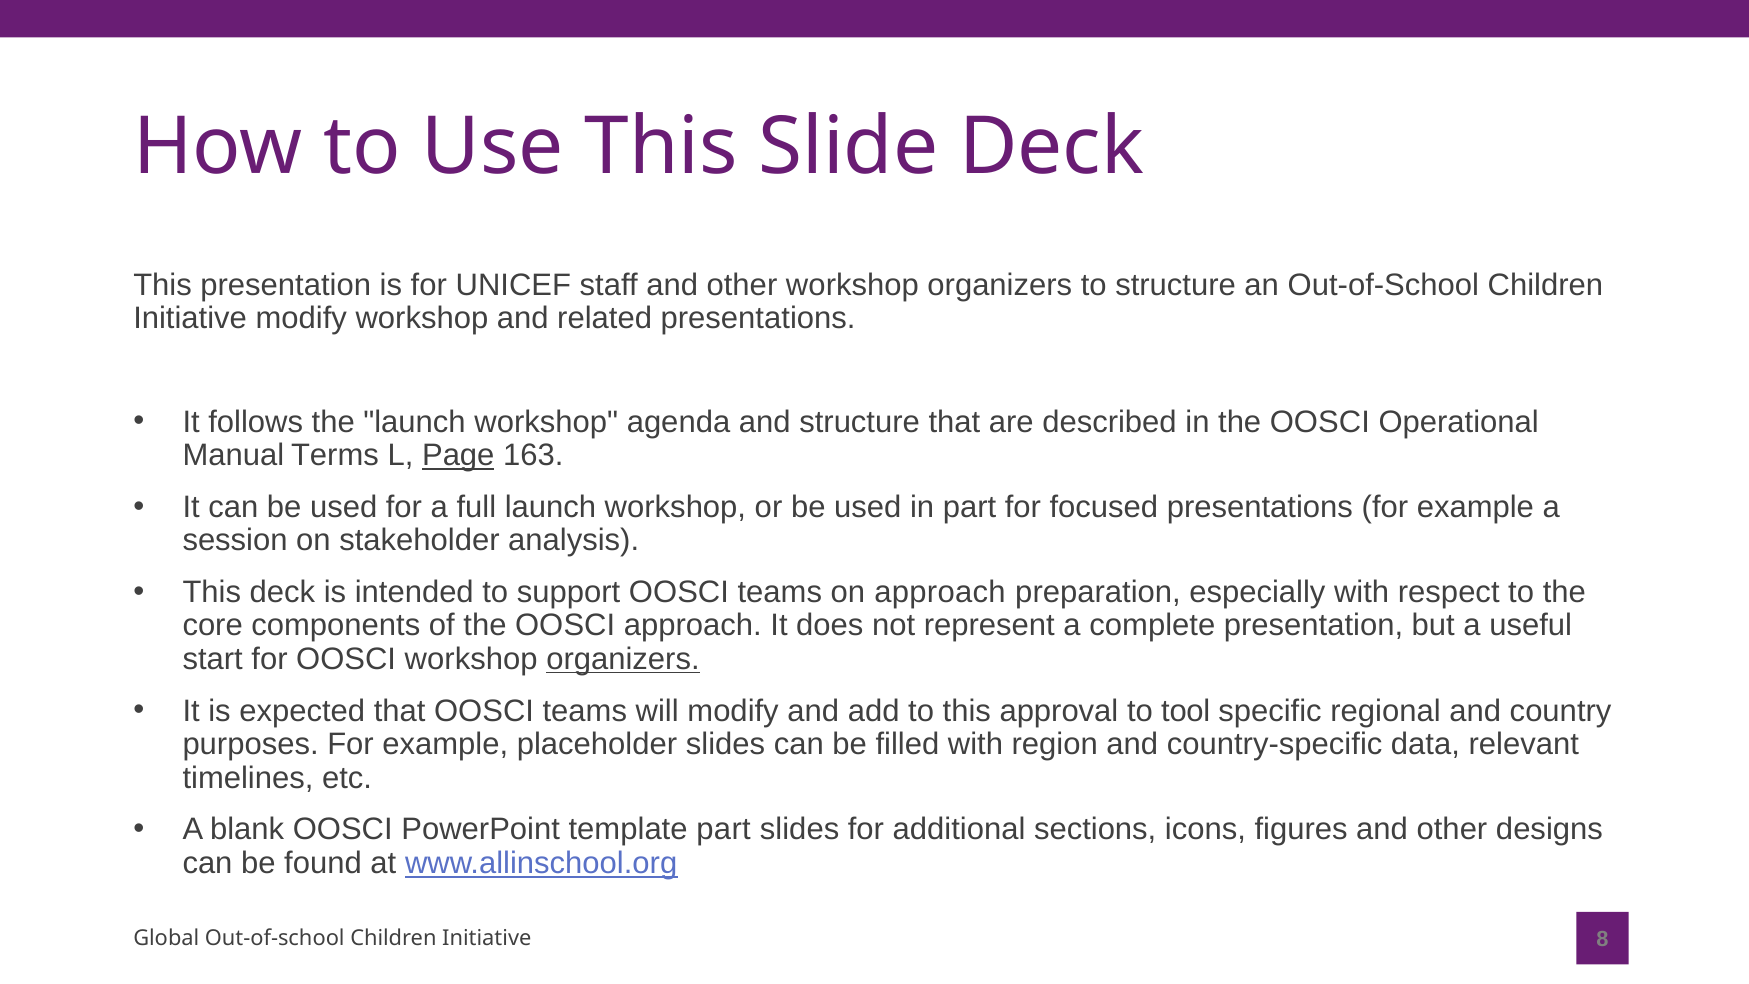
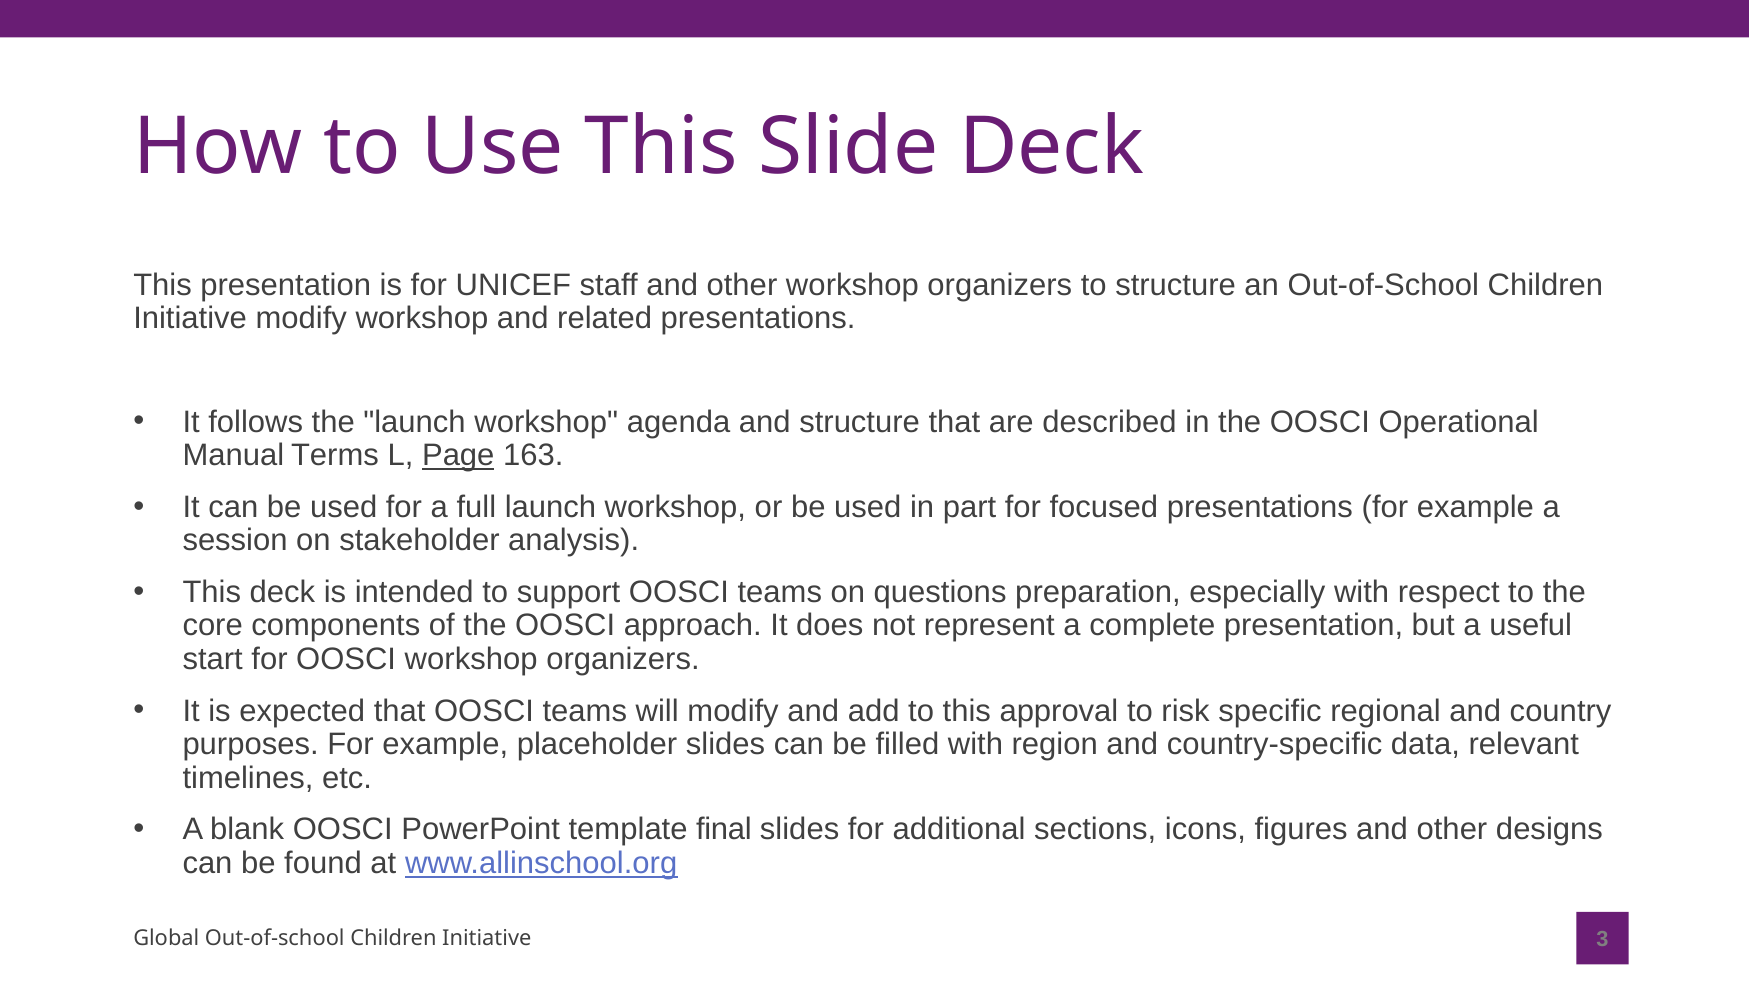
on approach: approach -> questions (940, 592)
organizers underline: present -> none (623, 659)
tool: tool -> risk (1186, 711)
template part: part -> final (724, 829)
8: 8 -> 3 (1603, 940)
